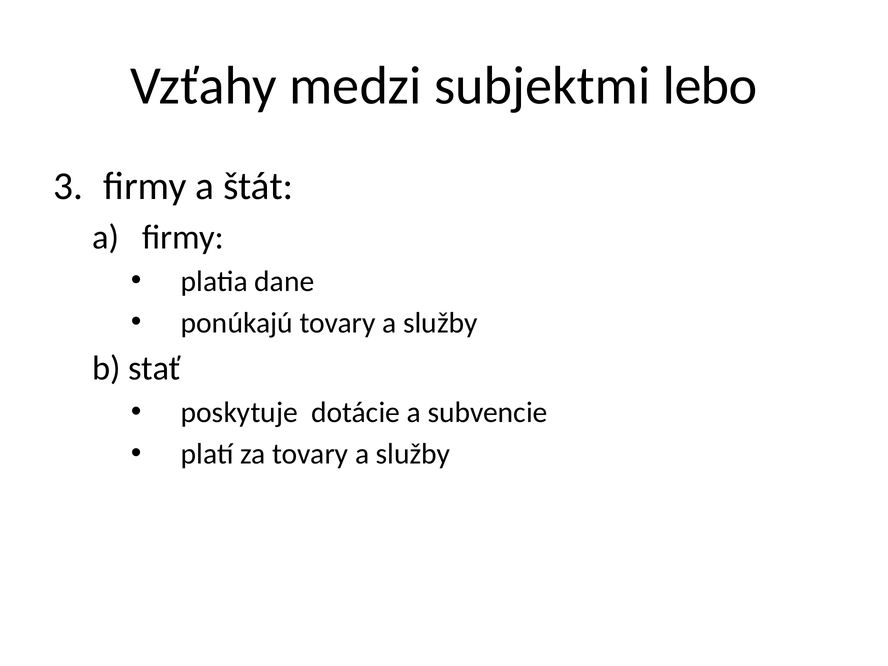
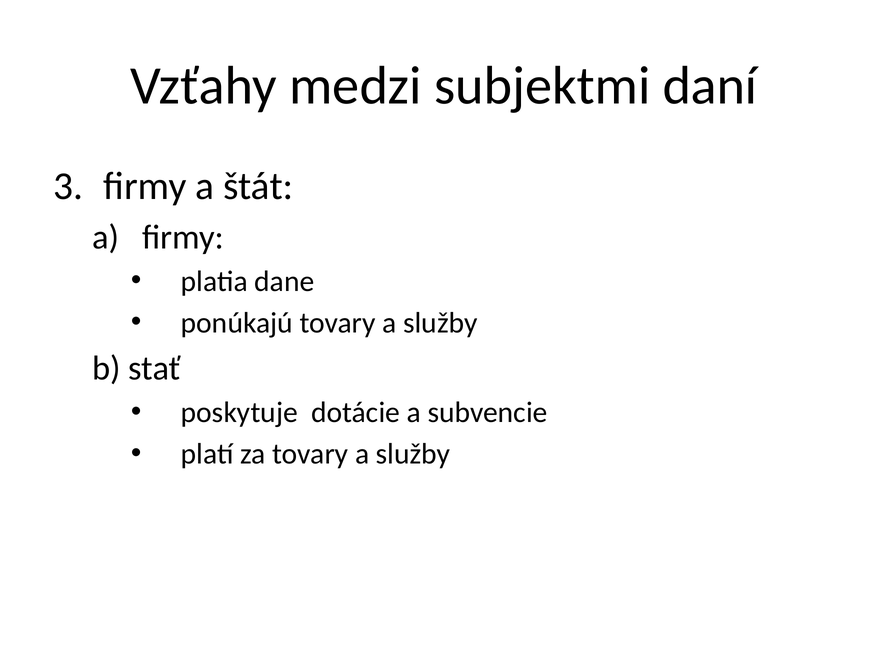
lebo: lebo -> daní (710, 86)
